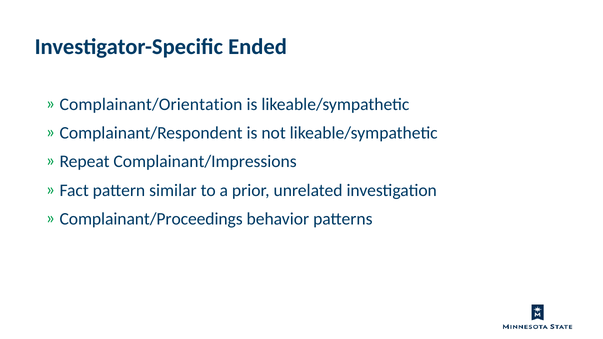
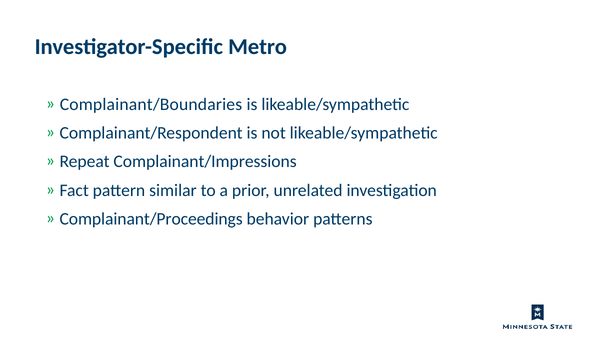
Ended: Ended -> Metro (258, 47)
Complainant/Orientation: Complainant/Orientation -> Complainant/Boundaries (151, 104)
